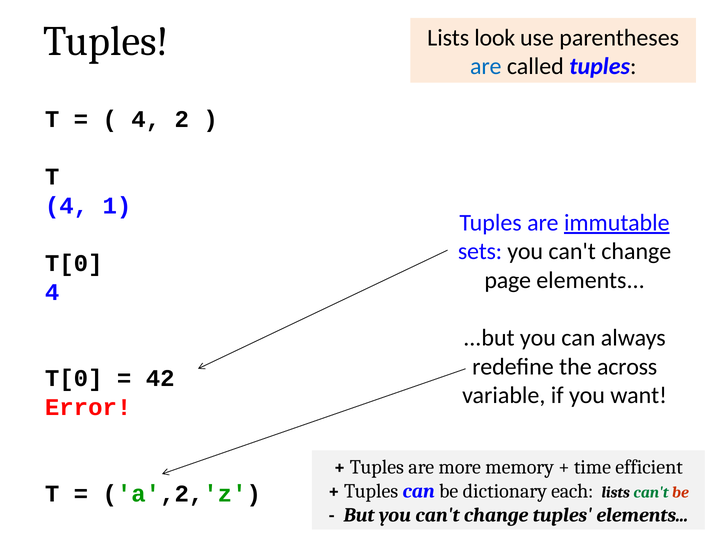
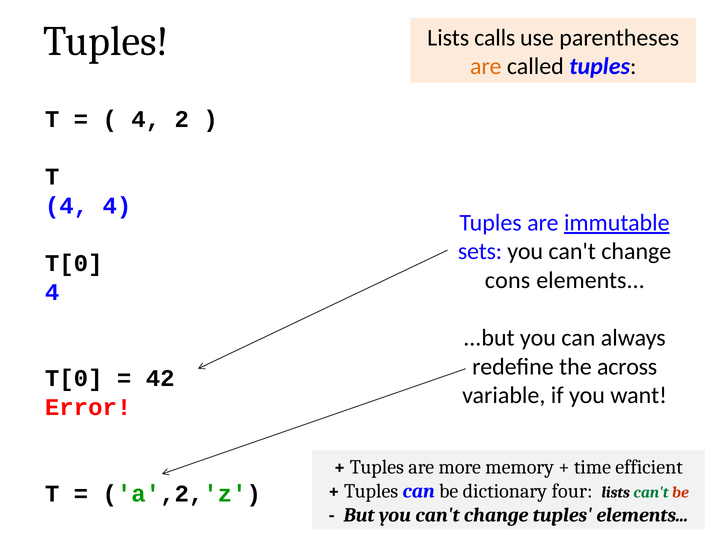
look: look -> calls (495, 38)
are colour: blue -> orange (486, 66)
4 1: 1 -> 4 (117, 206)
page: page -> cons (508, 280)
each: each -> four (572, 491)
